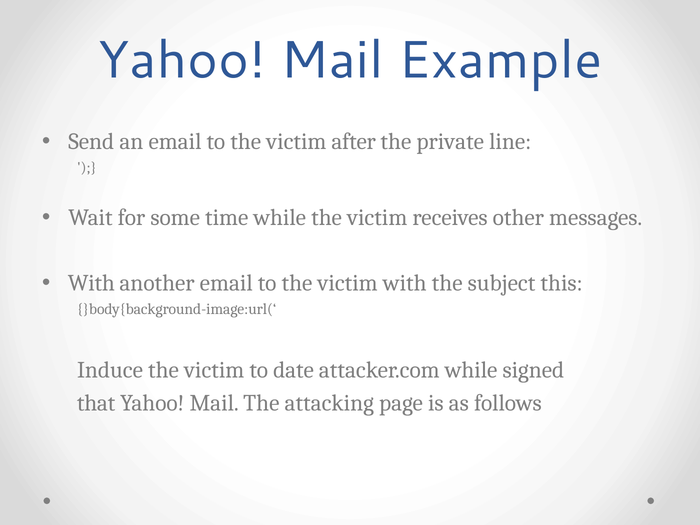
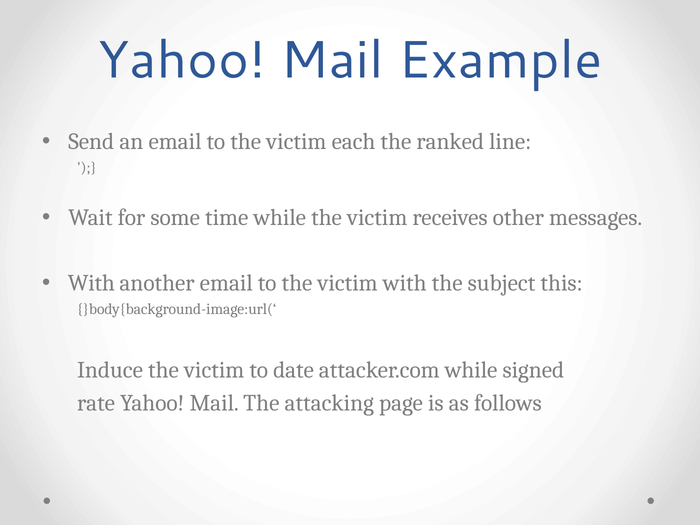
after: after -> each (354, 142)
private: private -> ranked (450, 142)
that: that -> rate (96, 403)
